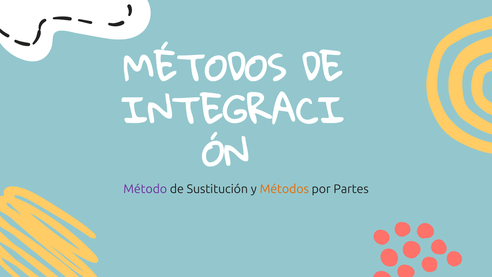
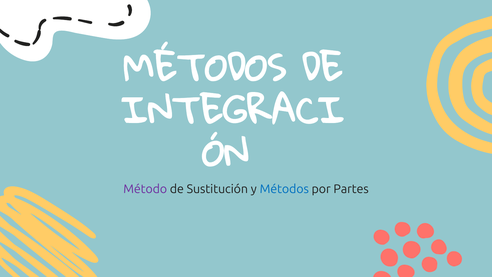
Métodos colour: orange -> blue (284, 189)
